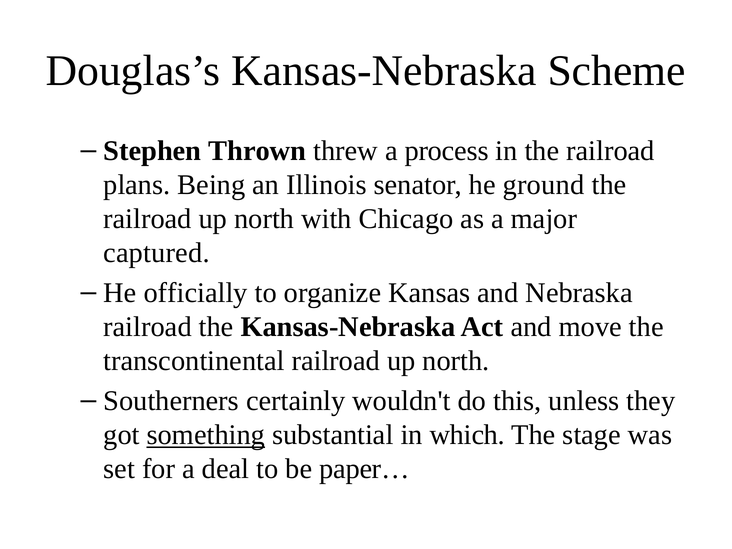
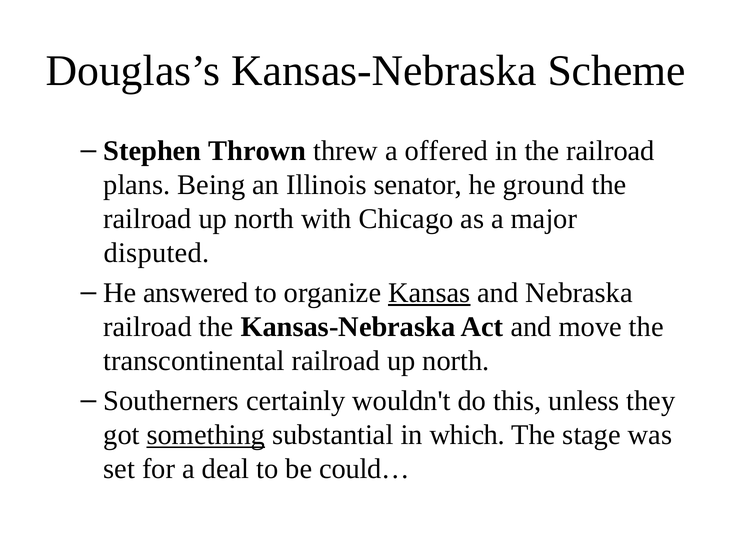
process: process -> offered (446, 151)
captured: captured -> disputed (156, 253)
officially: officially -> answered (196, 293)
Kansas underline: none -> present (429, 293)
paper…: paper… -> could… (364, 469)
